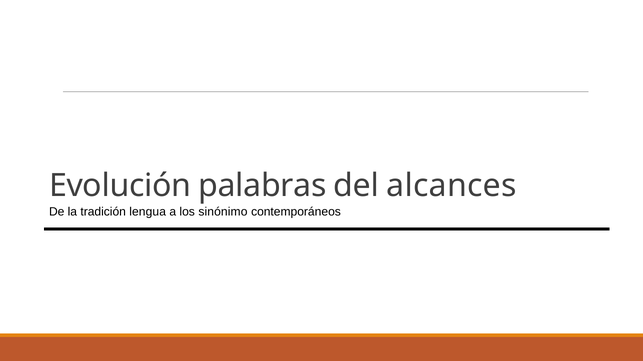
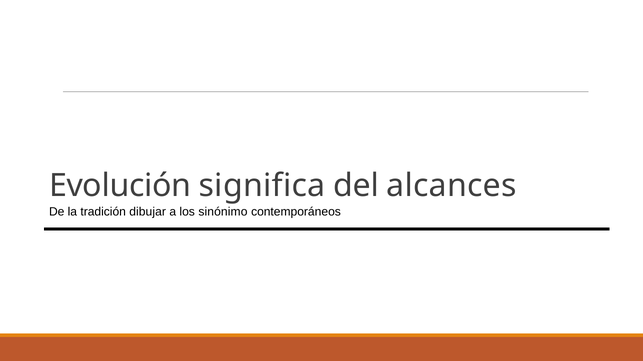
palabras: palabras -> significa (262, 186)
lengua: lengua -> dibujar (148, 212)
